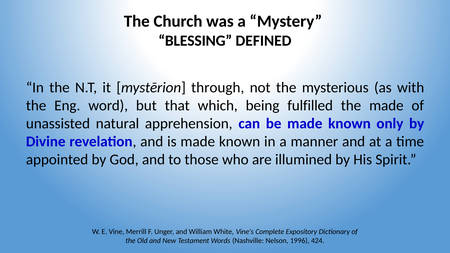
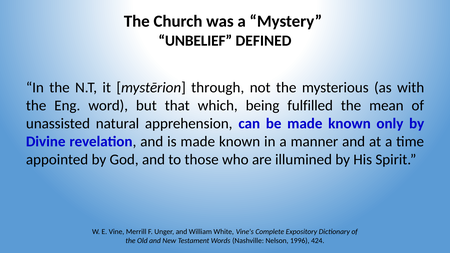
BLESSING: BLESSING -> UNBELIEF (195, 41)
the made: made -> mean (386, 106)
